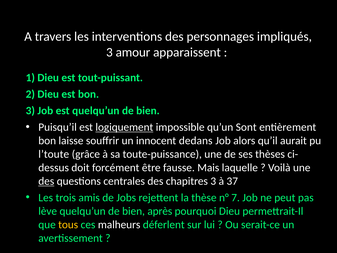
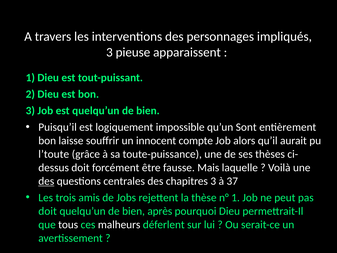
amour: amour -> pieuse (133, 52)
logiquement underline: present -> none (124, 127)
dedans: dedans -> compte (196, 141)
n° 7: 7 -> 1 (236, 197)
lève: lève -> doit (48, 211)
tous colour: yellow -> white (68, 224)
